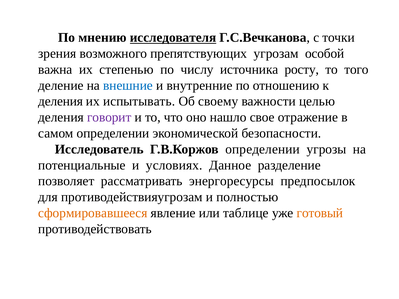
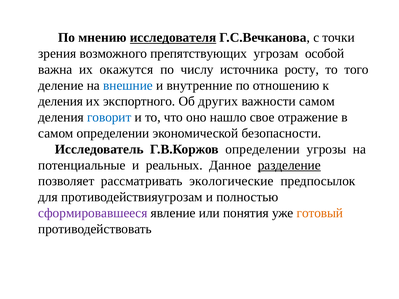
степенью: степенью -> окажутся (126, 70)
испытывать: испытывать -> экспортного (139, 101)
своему: своему -> других (218, 101)
важности целью: целью -> самом (317, 101)
говорит colour: purple -> blue (109, 117)
условиях: условиях -> реальных (174, 165)
разделение underline: none -> present (289, 165)
энергоресурсы: энергоресурсы -> экологические (231, 181)
сформировавшееся colour: orange -> purple (93, 213)
таблице: таблице -> понятия (246, 213)
